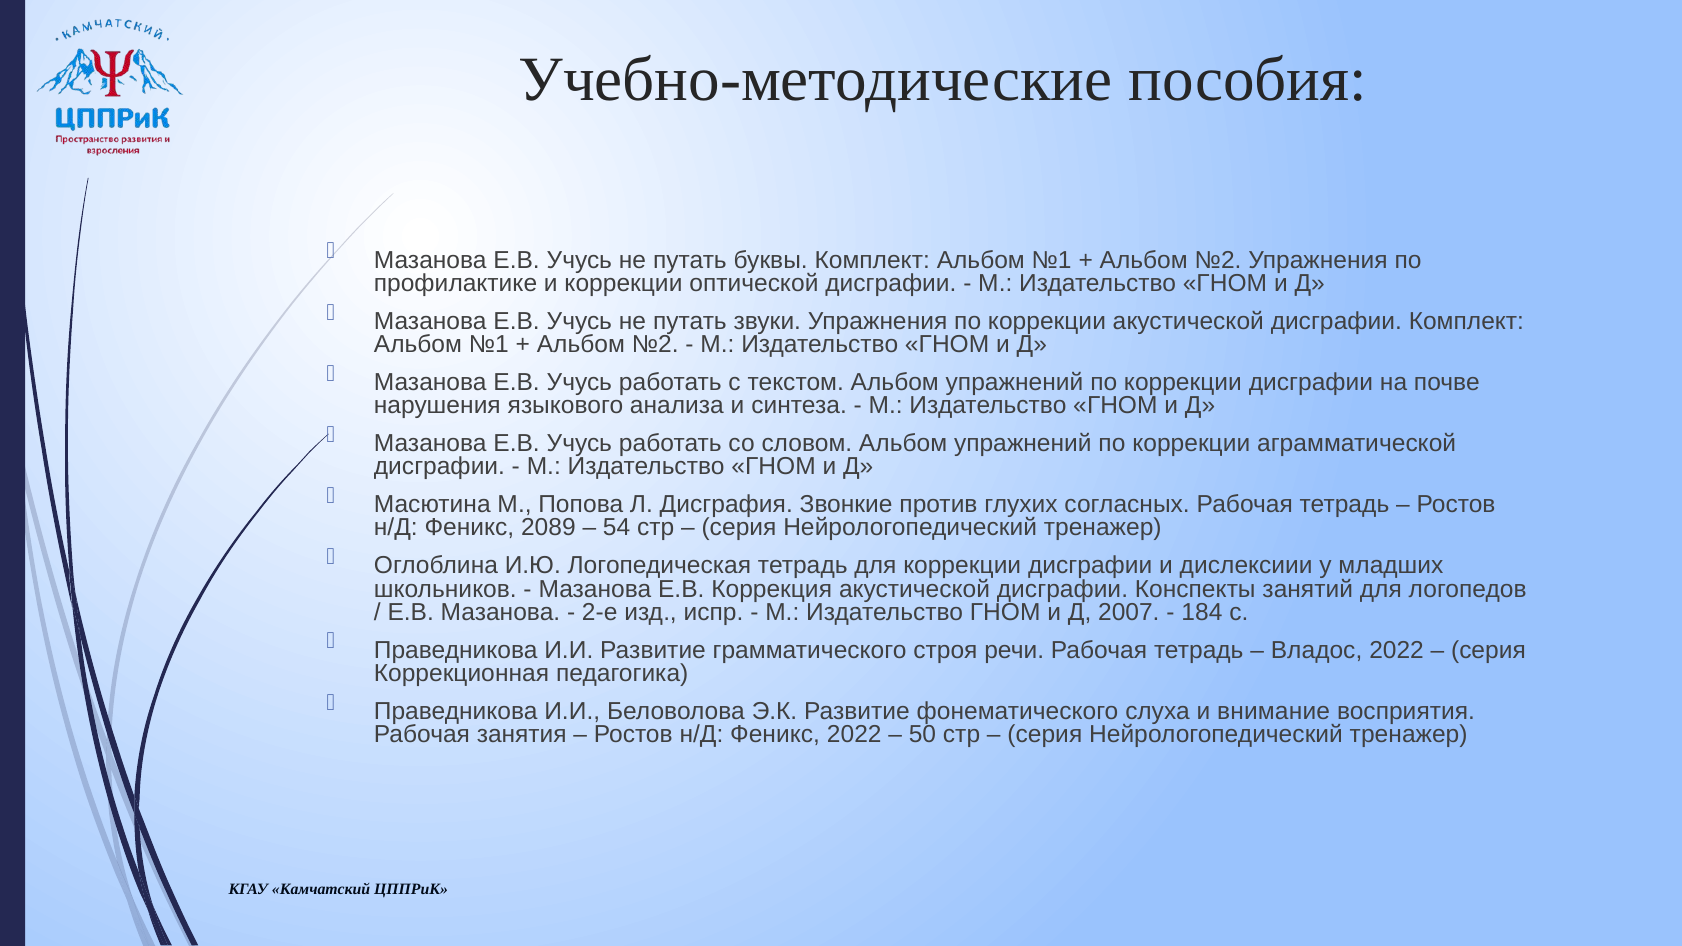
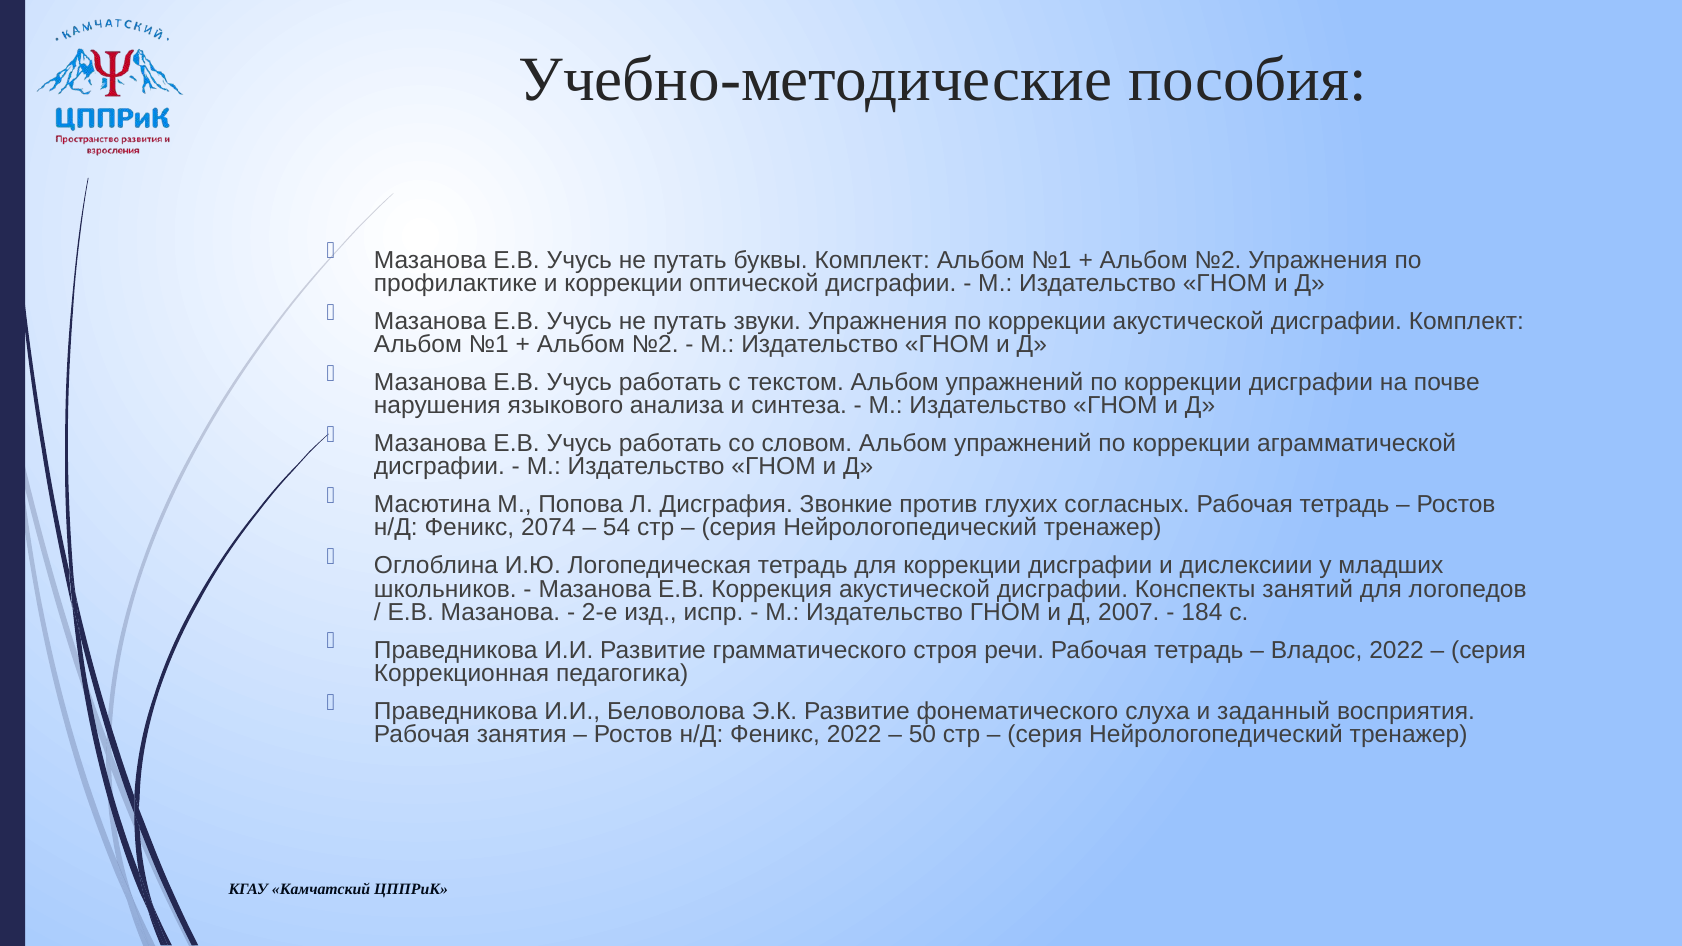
2089: 2089 -> 2074 (548, 528)
внимание: внимание -> заданный (1274, 711)
